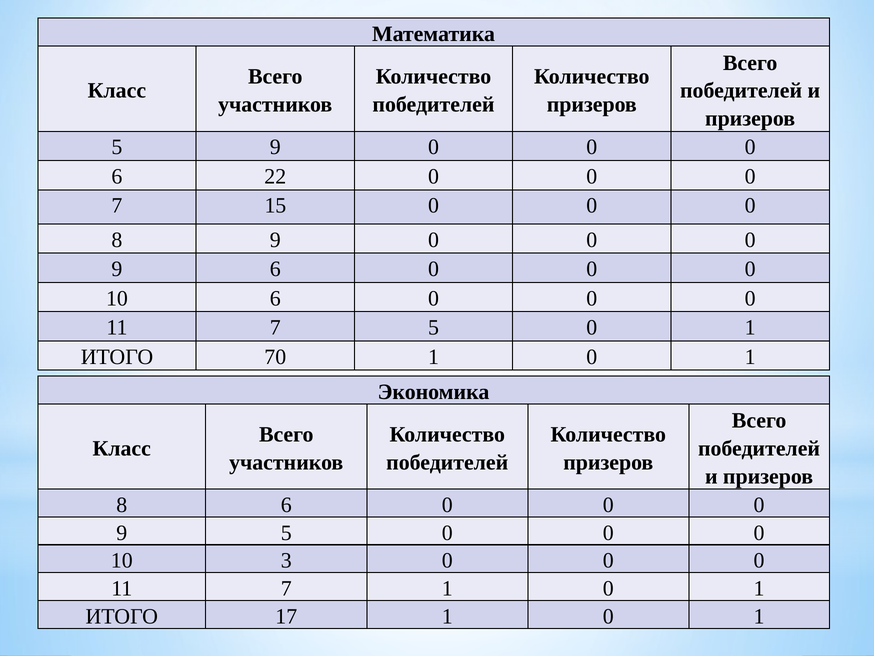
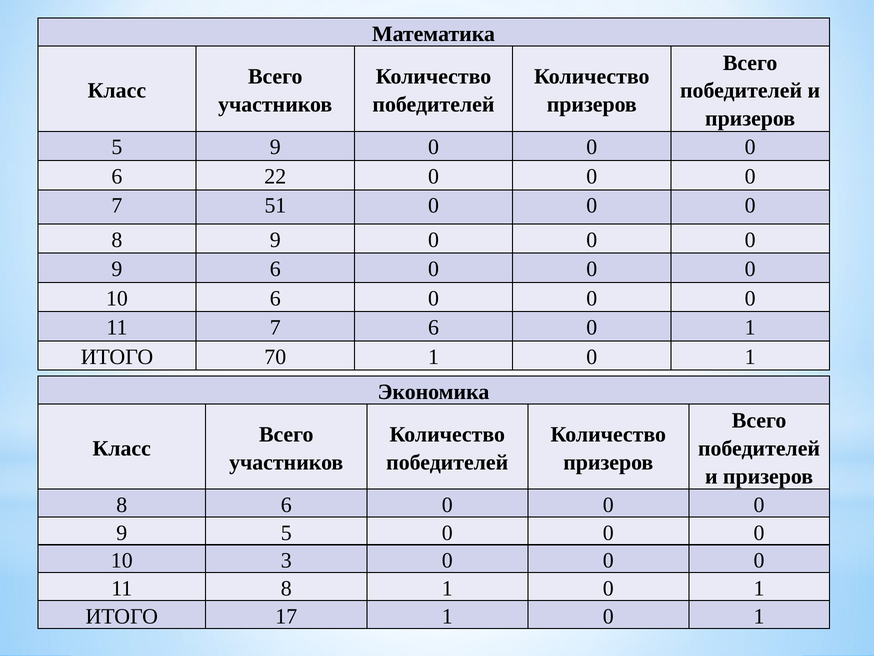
15: 15 -> 51 (275, 206)
7 5: 5 -> 6 (434, 327)
7: 7 -> 8 (286, 588)
